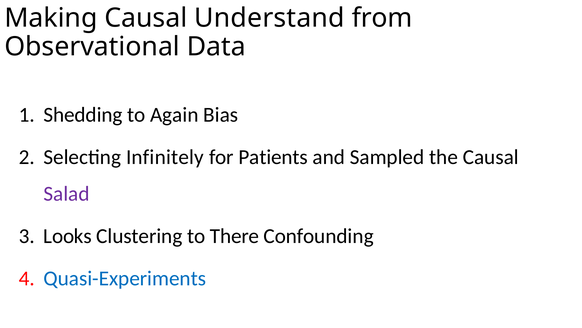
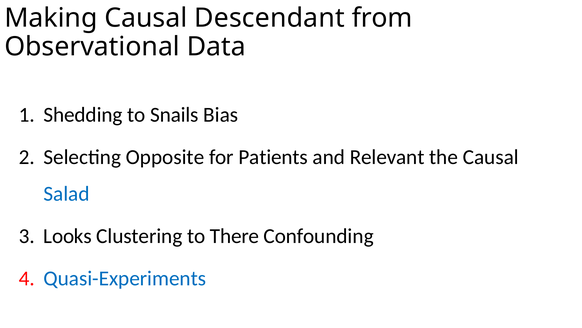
Understand: Understand -> Descendant (269, 18)
Again: Again -> Snails (174, 115)
Infinitely: Infinitely -> Opposite (165, 157)
Sampled: Sampled -> Relevant (387, 157)
Salad colour: purple -> blue (66, 194)
